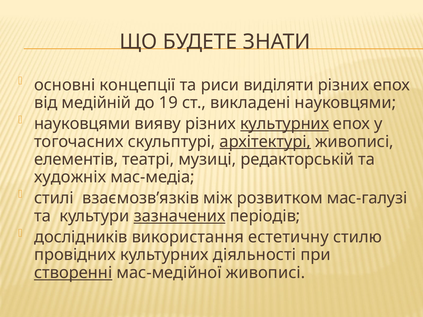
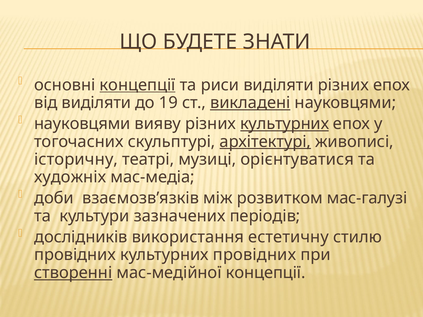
концепції underline: none -> present (138, 85)
від медійній: медійній -> виділяти (96, 103)
викладені underline: none -> present (250, 103)
елементів: елементів -> історичну (76, 159)
редакторській: редакторській -> орієнтуватися (297, 159)
стилі: стилі -> доби (54, 198)
зазначених underline: present -> none (180, 216)
культурних діяльності: діяльності -> провідних (255, 255)
мас-медійної живописі: живописі -> концепції (266, 273)
